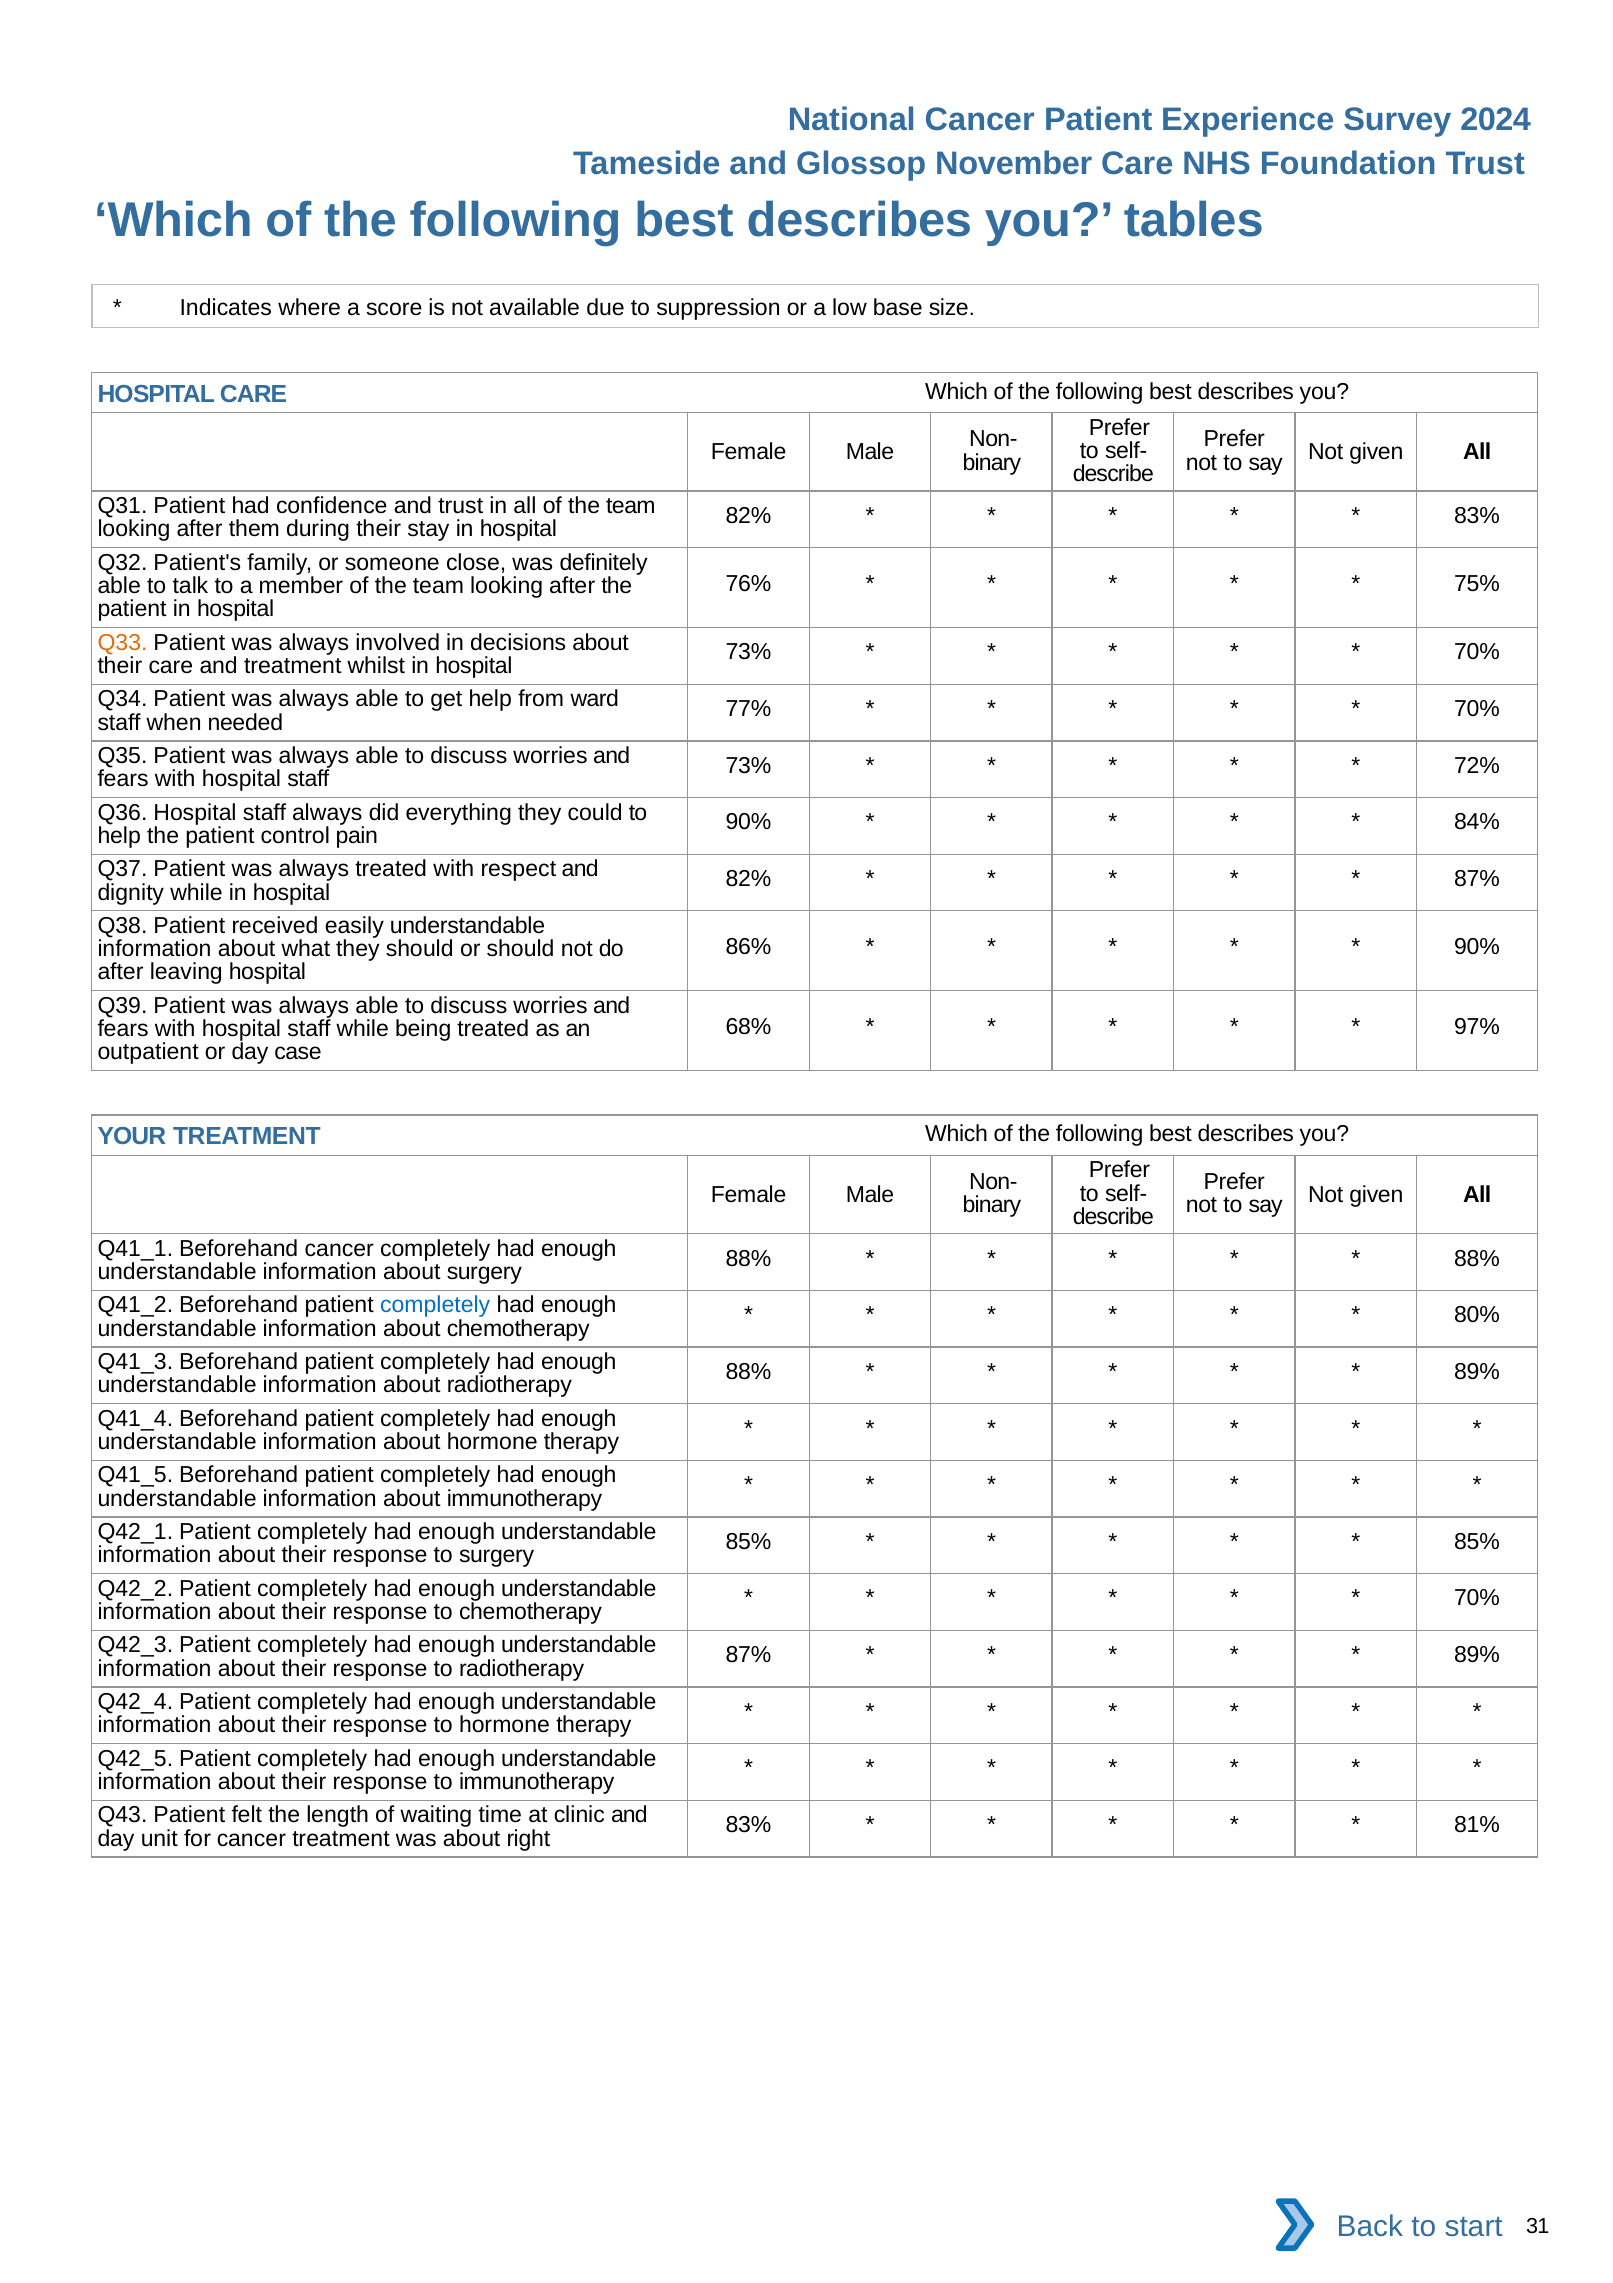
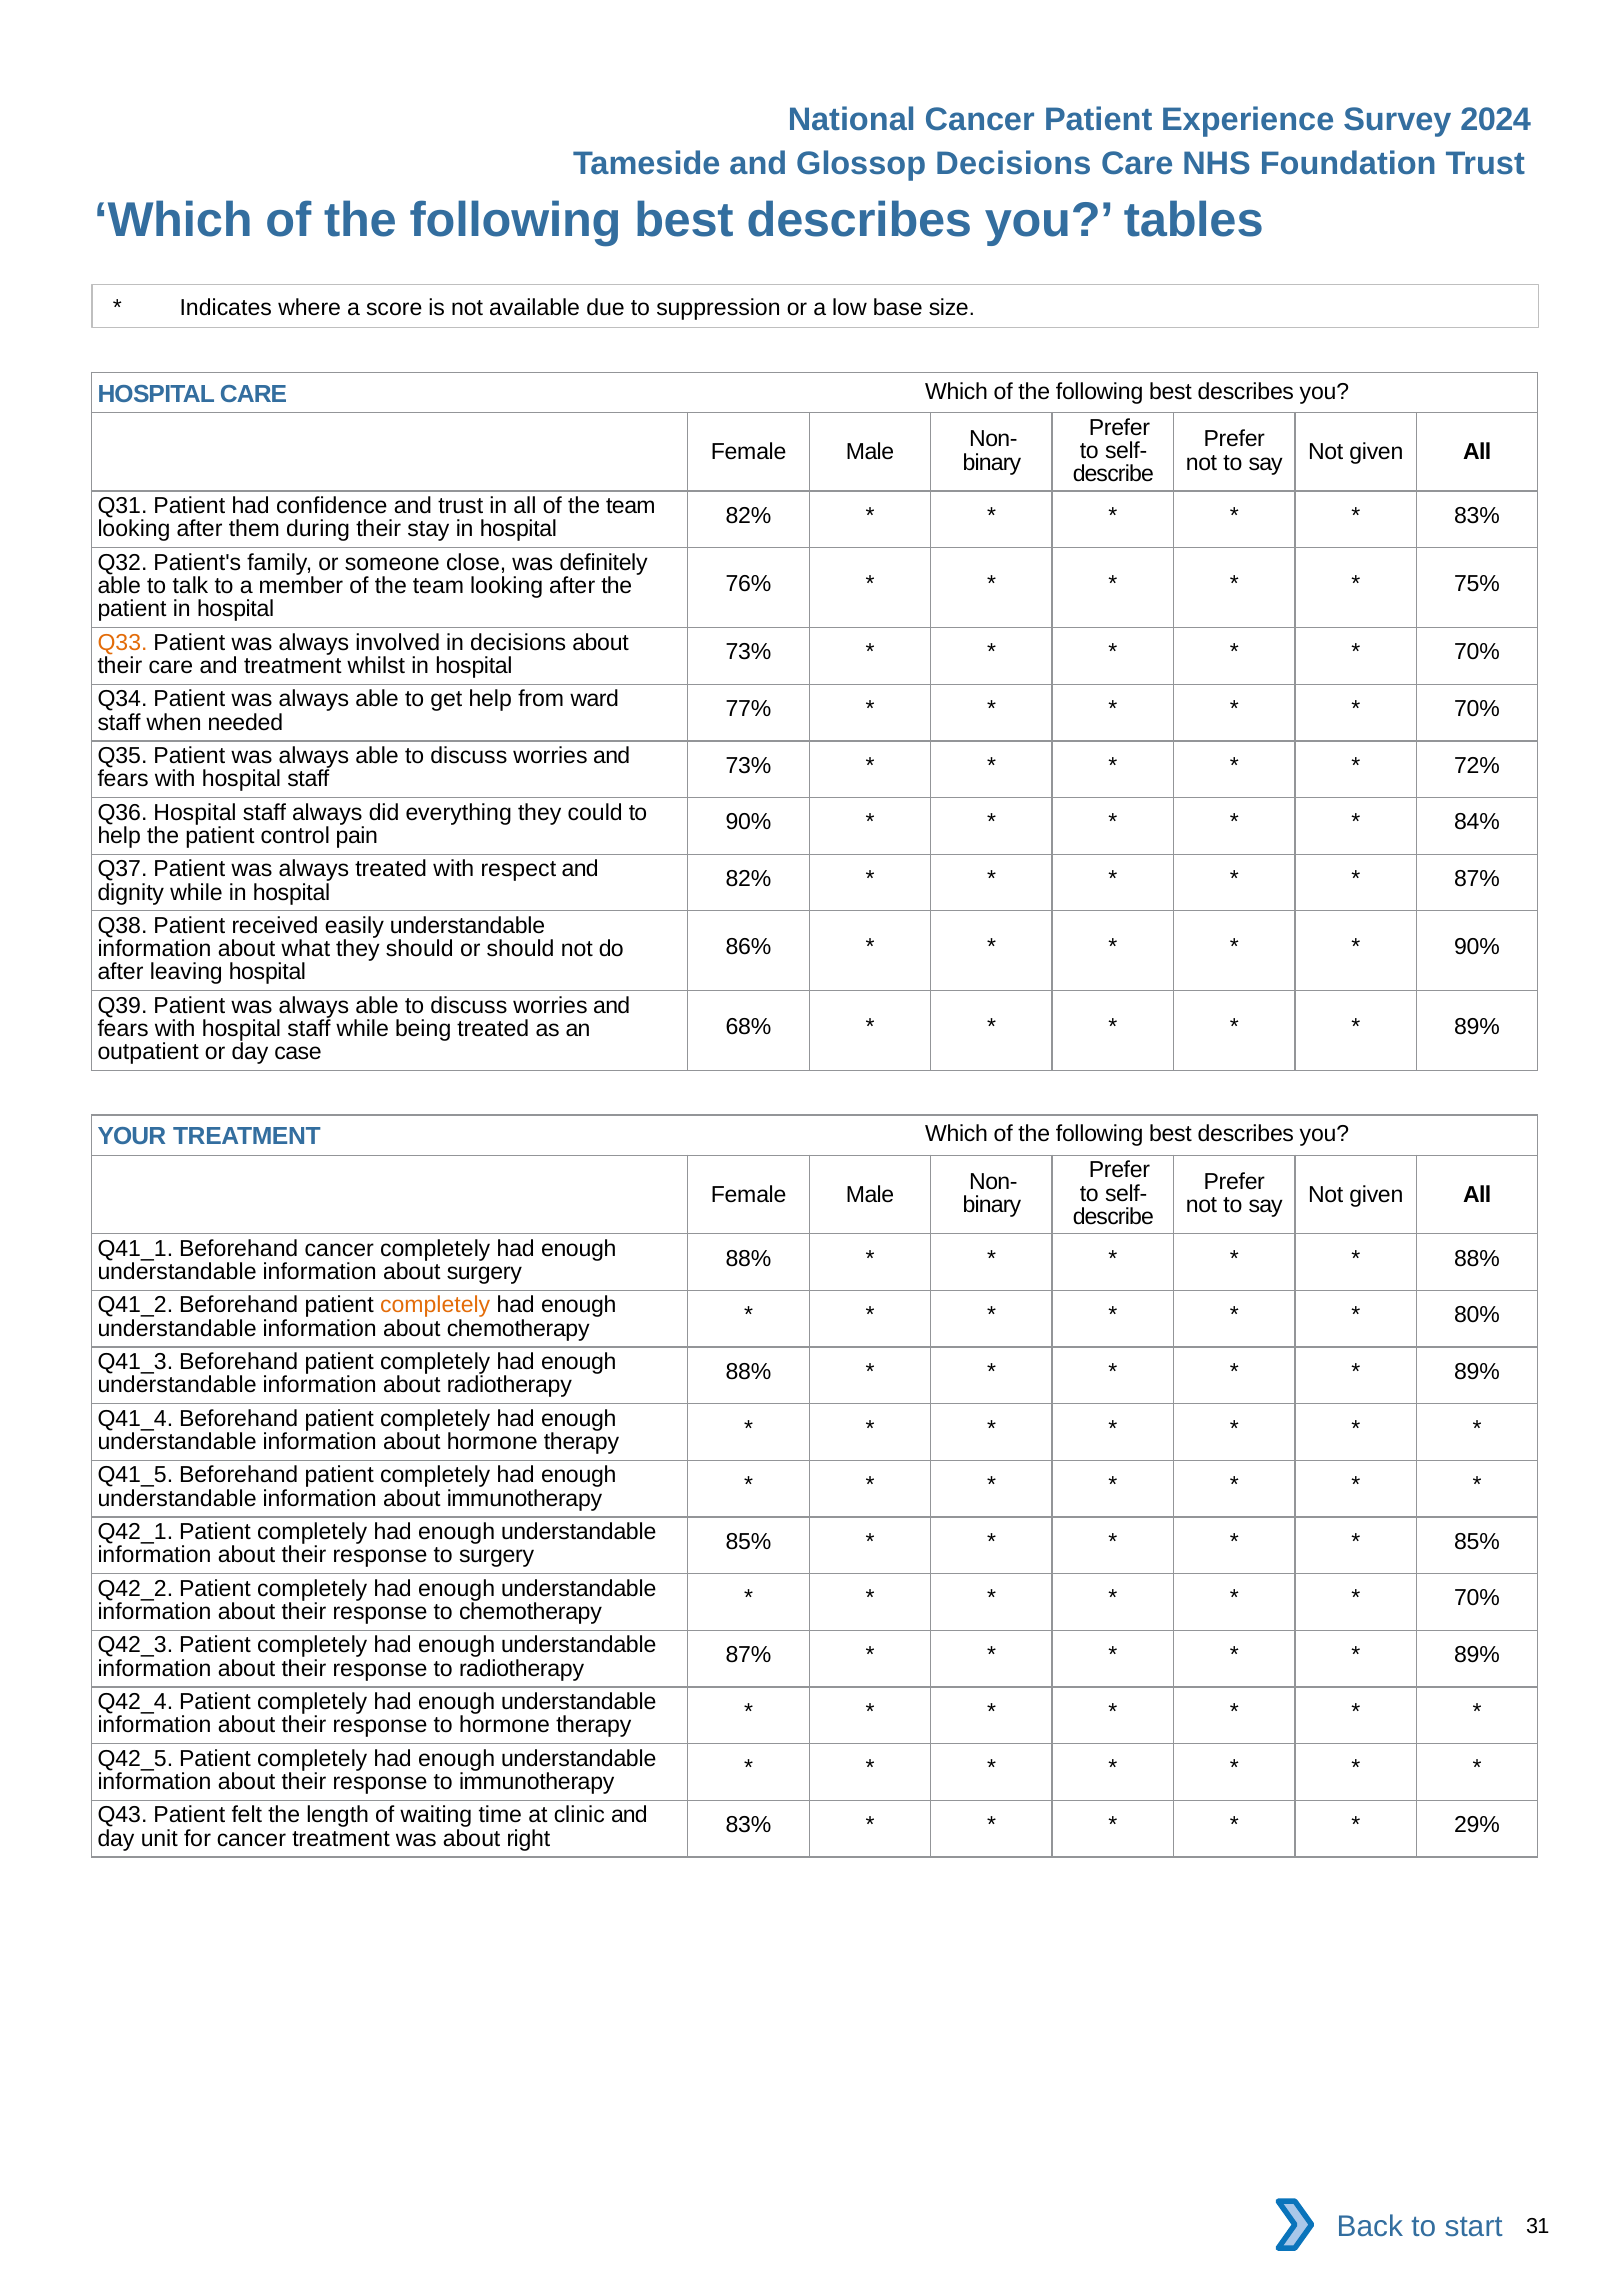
Glossop November: November -> Decisions (1013, 164)
97%: 97% -> 89% (1477, 1027)
completely colour: blue -> orange (435, 1305)
81%: 81% -> 29% (1477, 1825)
